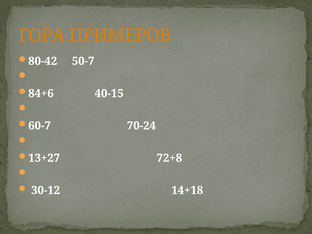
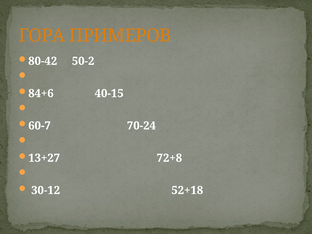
50-7: 50-7 -> 50-2 (83, 61)
14+18: 14+18 -> 52+18 (187, 190)
